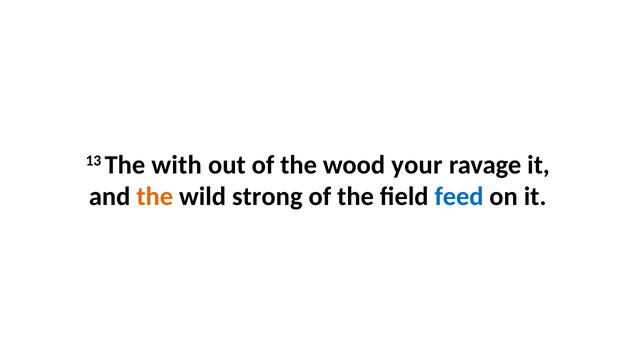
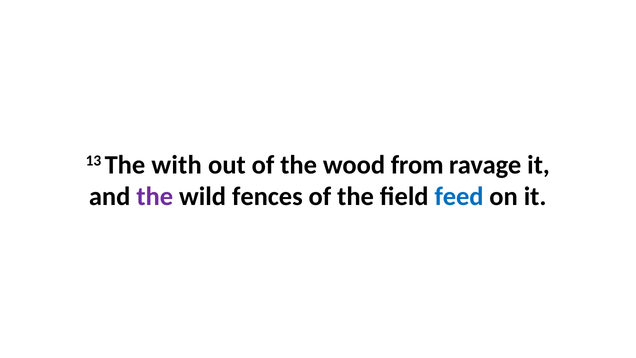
your: your -> from (417, 165)
the colour: orange -> purple (155, 197)
strong: strong -> fences (267, 197)
